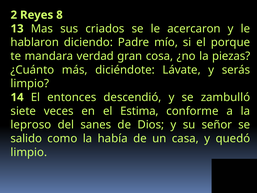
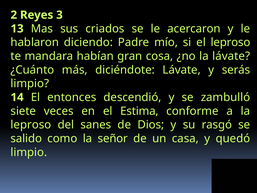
8: 8 -> 3 (59, 15)
el porque: porque -> leproso (231, 42)
verdad: verdad -> habían (95, 56)
la piezas: piezas -> lávate (231, 56)
señor: señor -> rasgó (217, 125)
había: había -> señor (113, 138)
